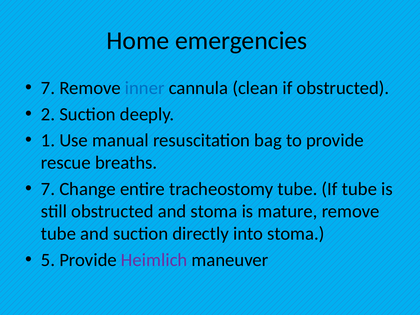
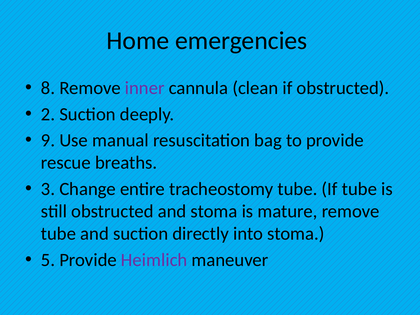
7: 7 -> 8 (48, 88)
inner colour: blue -> purple (145, 88)
1: 1 -> 9 (48, 140)
7: 7 -> 3 (48, 189)
